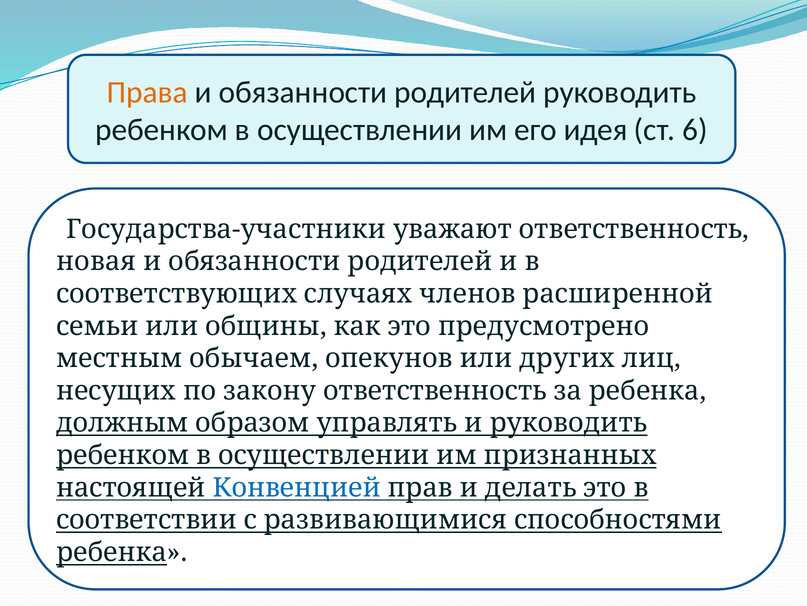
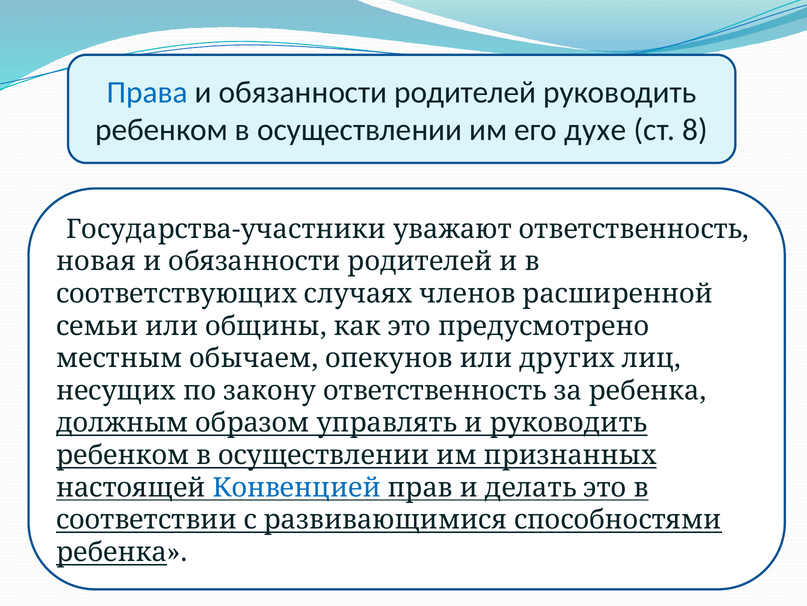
Права colour: orange -> blue (147, 92)
идея: идея -> духе (595, 130)
6: 6 -> 8 (695, 130)
